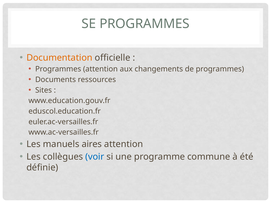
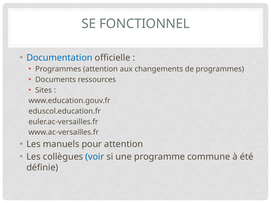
SE PROGRAMMES: PROGRAMMES -> FONCTIONNEL (145, 24)
Documentation colour: orange -> blue (59, 58)
aires: aires -> pour (92, 144)
